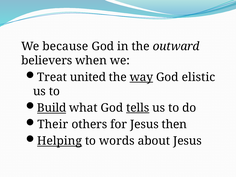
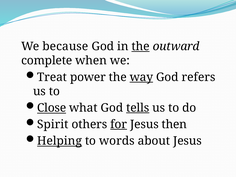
the underline: none -> present (141, 46)
believers: believers -> complete (47, 61)
united: united -> power (88, 77)
elistic: elistic -> refers (198, 77)
Build: Build -> Close (52, 108)
Their: Their -> Spirit (53, 124)
for underline: none -> present (119, 124)
